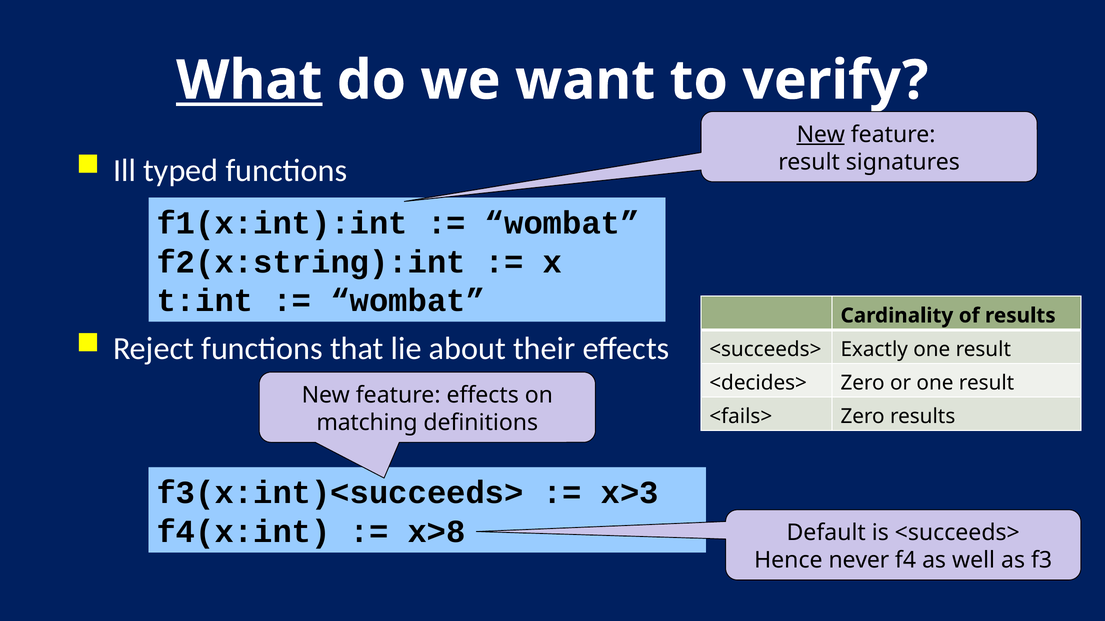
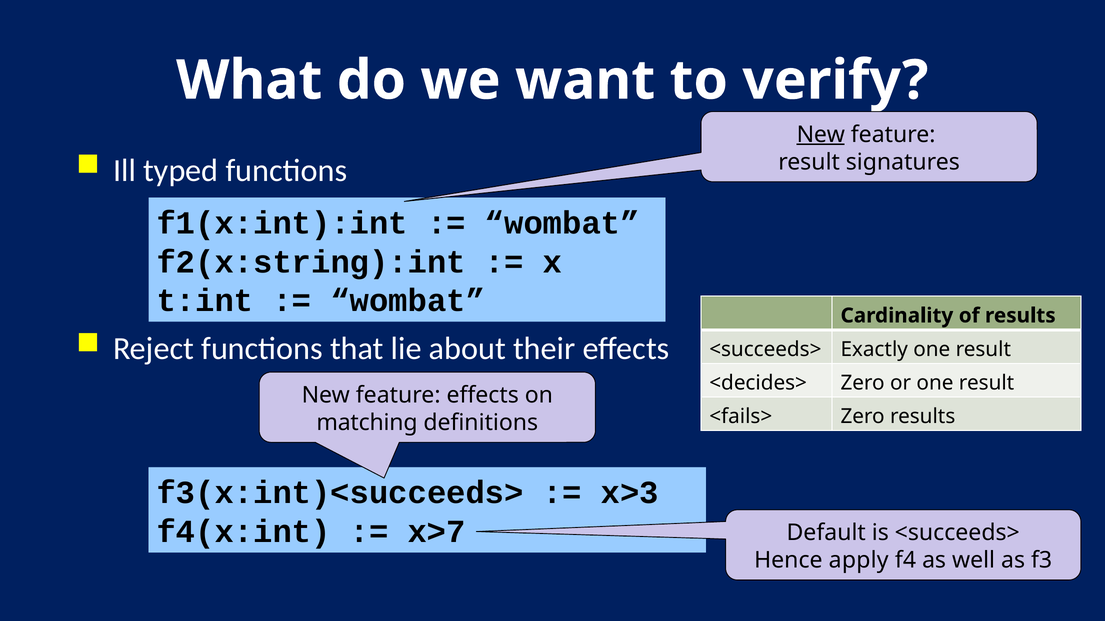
What underline: present -> none (249, 81)
x>8: x>8 -> x>7 (437, 532)
never: never -> apply (859, 561)
